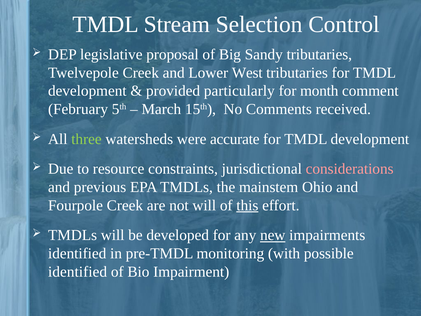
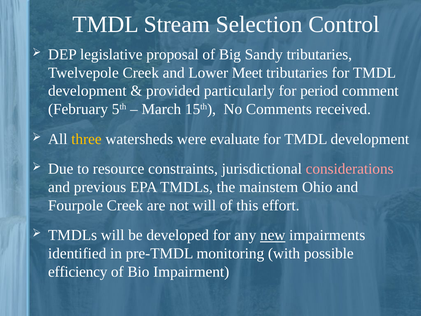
West: West -> Meet (247, 73)
month: month -> period (319, 91)
three colour: light green -> yellow (86, 139)
accurate: accurate -> evaluate (235, 139)
this underline: present -> none (247, 205)
identified: identified -> efficiency (78, 272)
